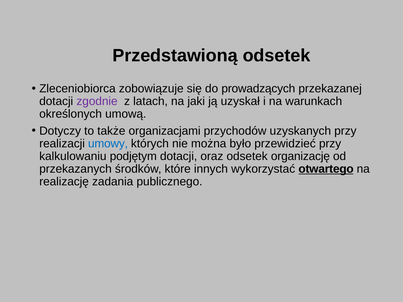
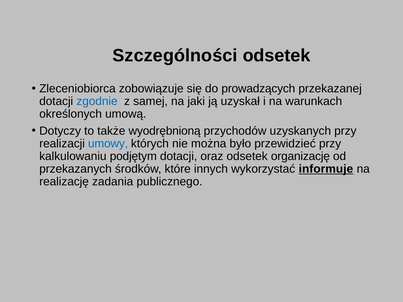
Przedstawioną: Przedstawioną -> Szczególności (175, 56)
zgodnie colour: purple -> blue (97, 101)
latach: latach -> samej (151, 101)
organizacjami: organizacjami -> wyodrębnioną (165, 131)
otwartego: otwartego -> informuje (326, 169)
